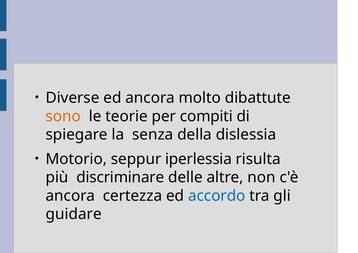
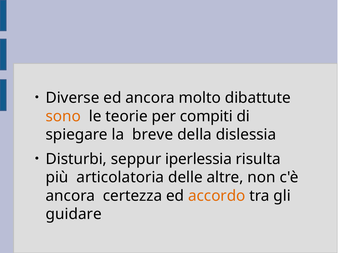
senza: senza -> breve (153, 135)
Motorio: Motorio -> Disturbi (76, 159)
discriminare: discriminare -> articolatoria (120, 177)
accordo colour: blue -> orange (217, 196)
